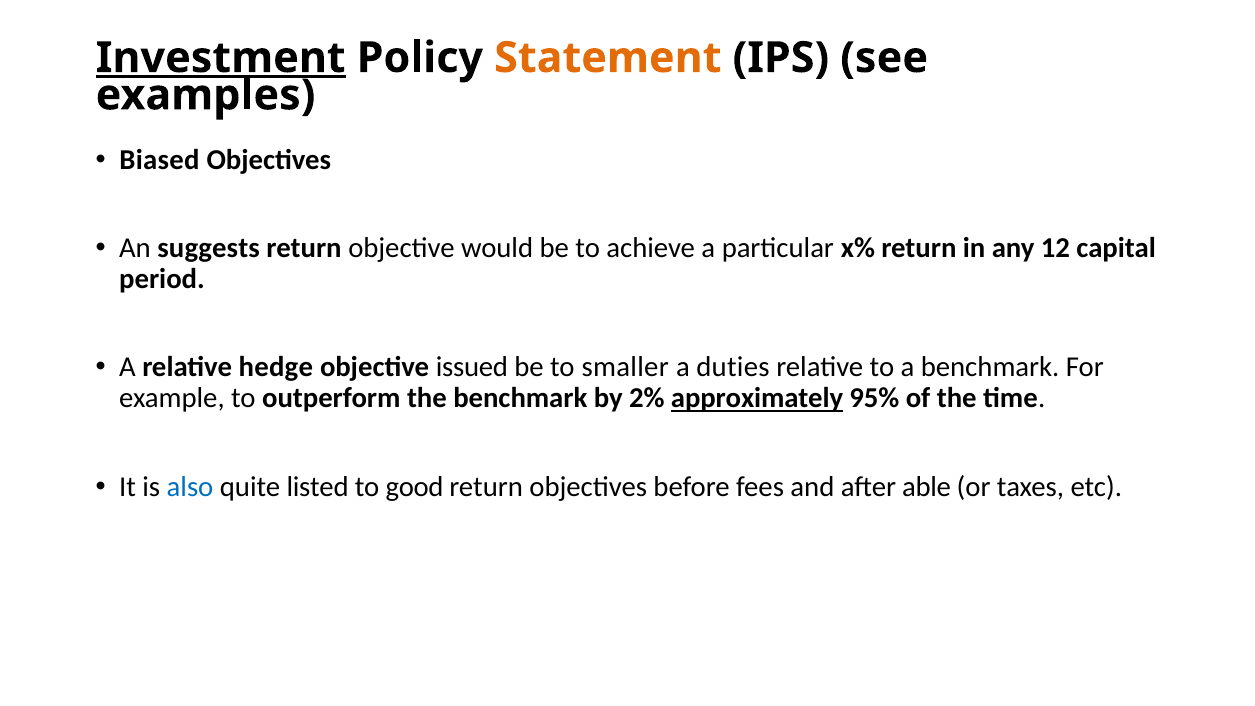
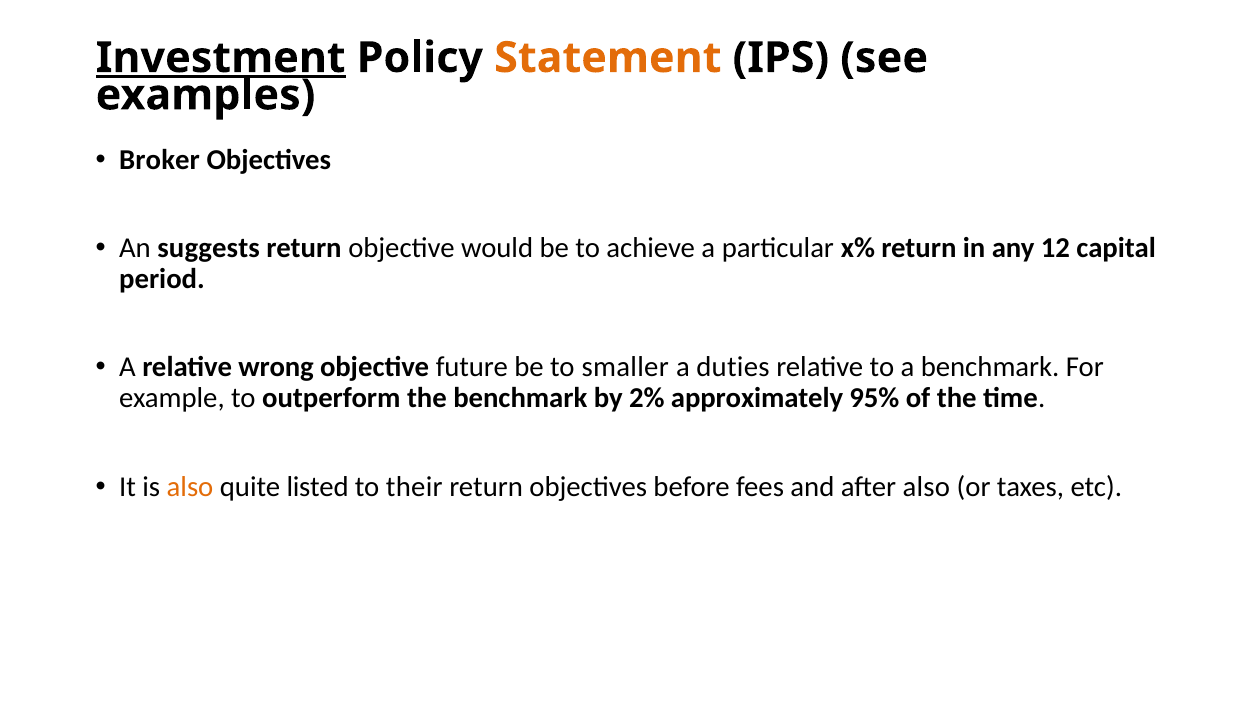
Biased: Biased -> Broker (160, 160)
hedge: hedge -> wrong (276, 367)
issued: issued -> future (472, 367)
approximately underline: present -> none (757, 398)
also colour: blue -> orange (190, 487)
good: good -> their (414, 487)
after able: able -> also (926, 487)
